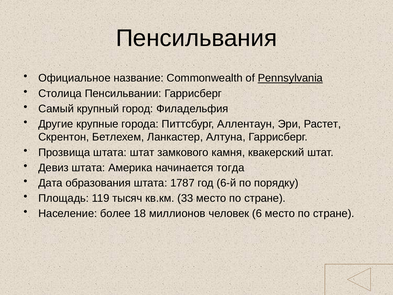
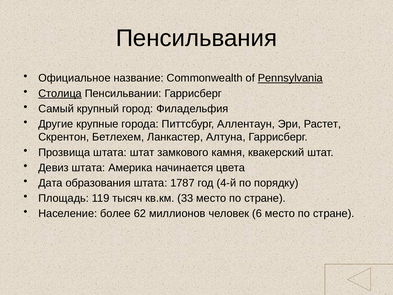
Столица underline: none -> present (60, 93)
тогда: тогда -> цвета (231, 168)
6-й: 6-й -> 4-й (226, 183)
18: 18 -> 62 (140, 213)
